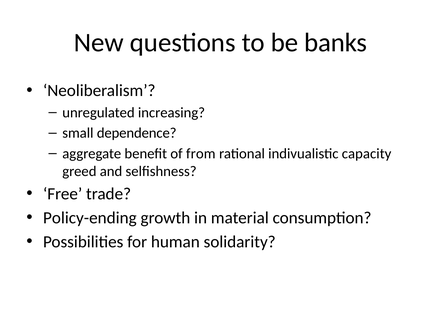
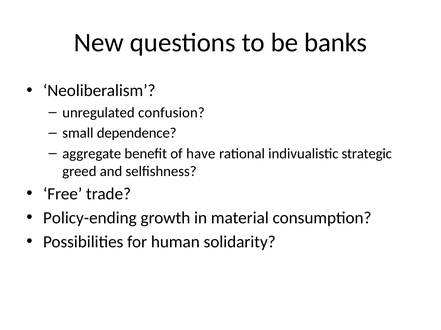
increasing: increasing -> confusion (171, 113)
from: from -> have (201, 154)
capacity: capacity -> strategic (367, 154)
